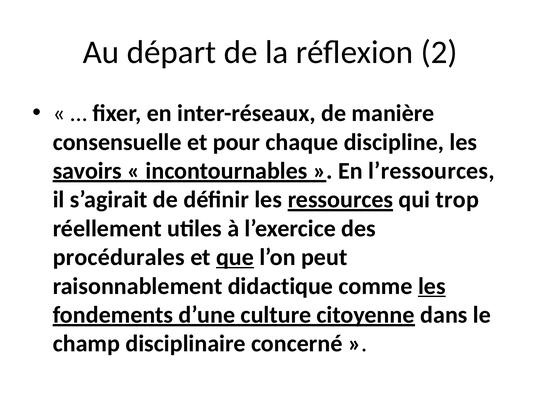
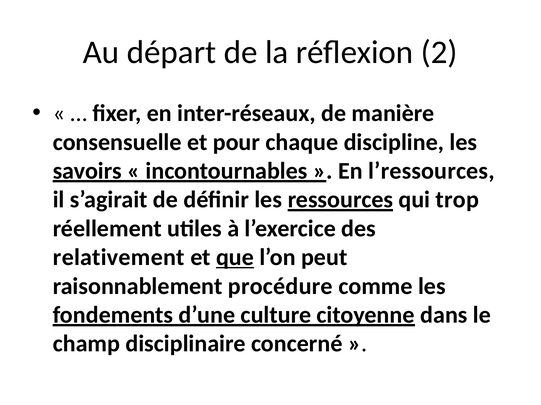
procédurales: procédurales -> relativement (119, 258)
didactique: didactique -> procédure (280, 287)
les underline: present -> none (432, 287)
